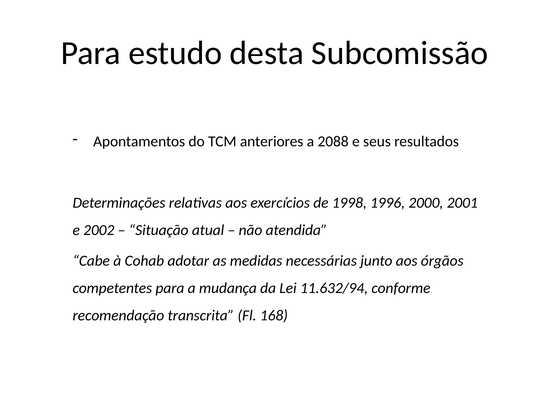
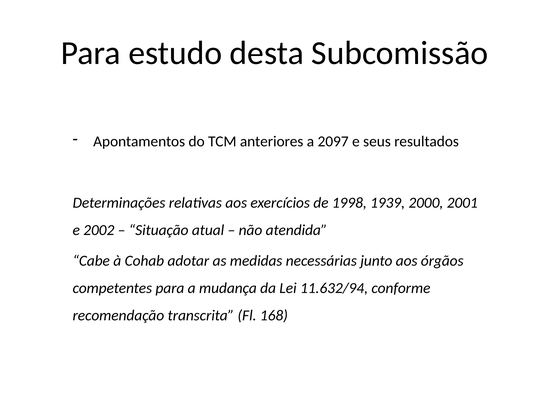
2088: 2088 -> 2097 (333, 142)
1996: 1996 -> 1939 (388, 203)
